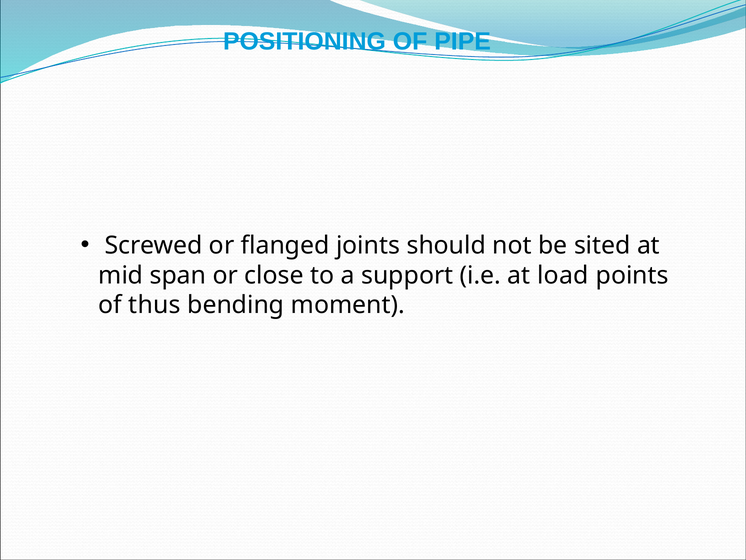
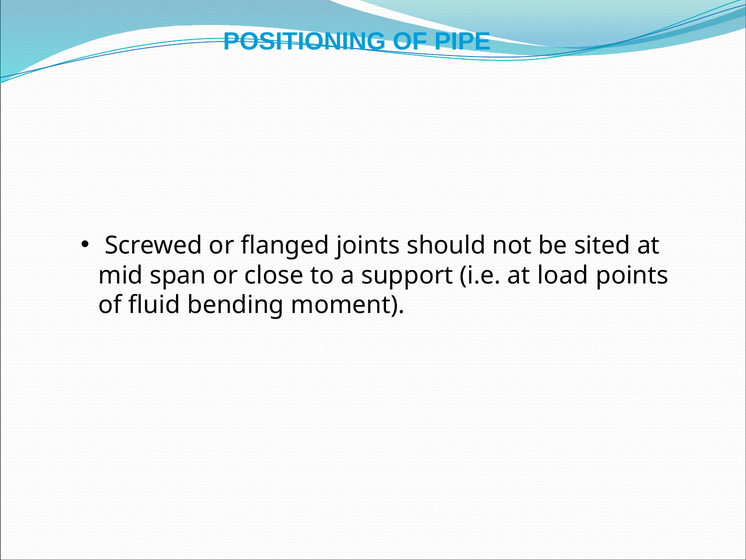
thus: thus -> fluid (155, 305)
